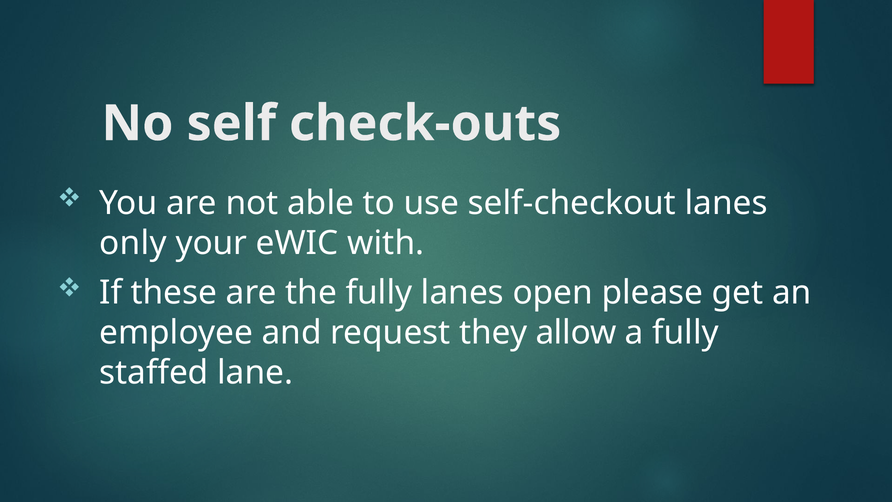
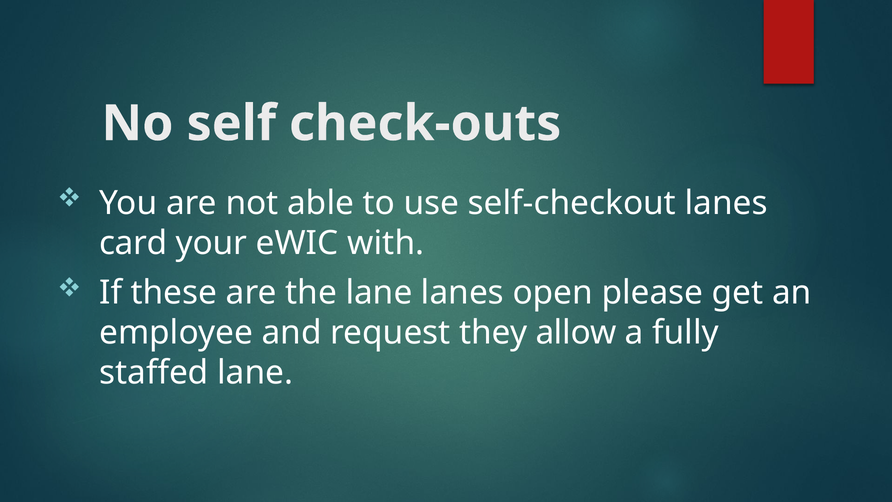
only: only -> card (133, 243)
the fully: fully -> lane (379, 292)
